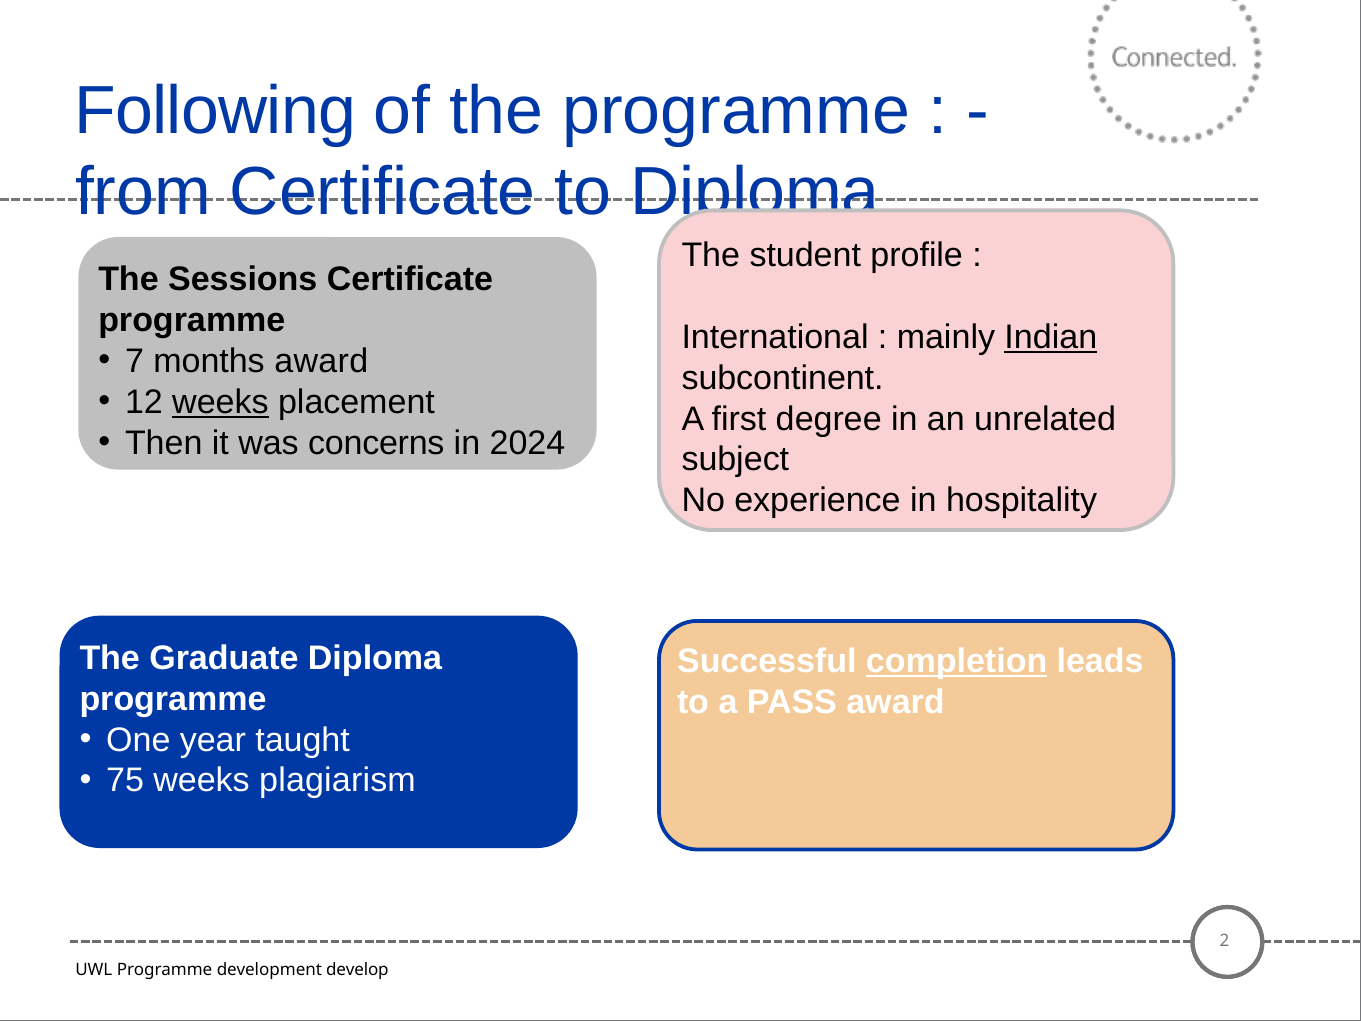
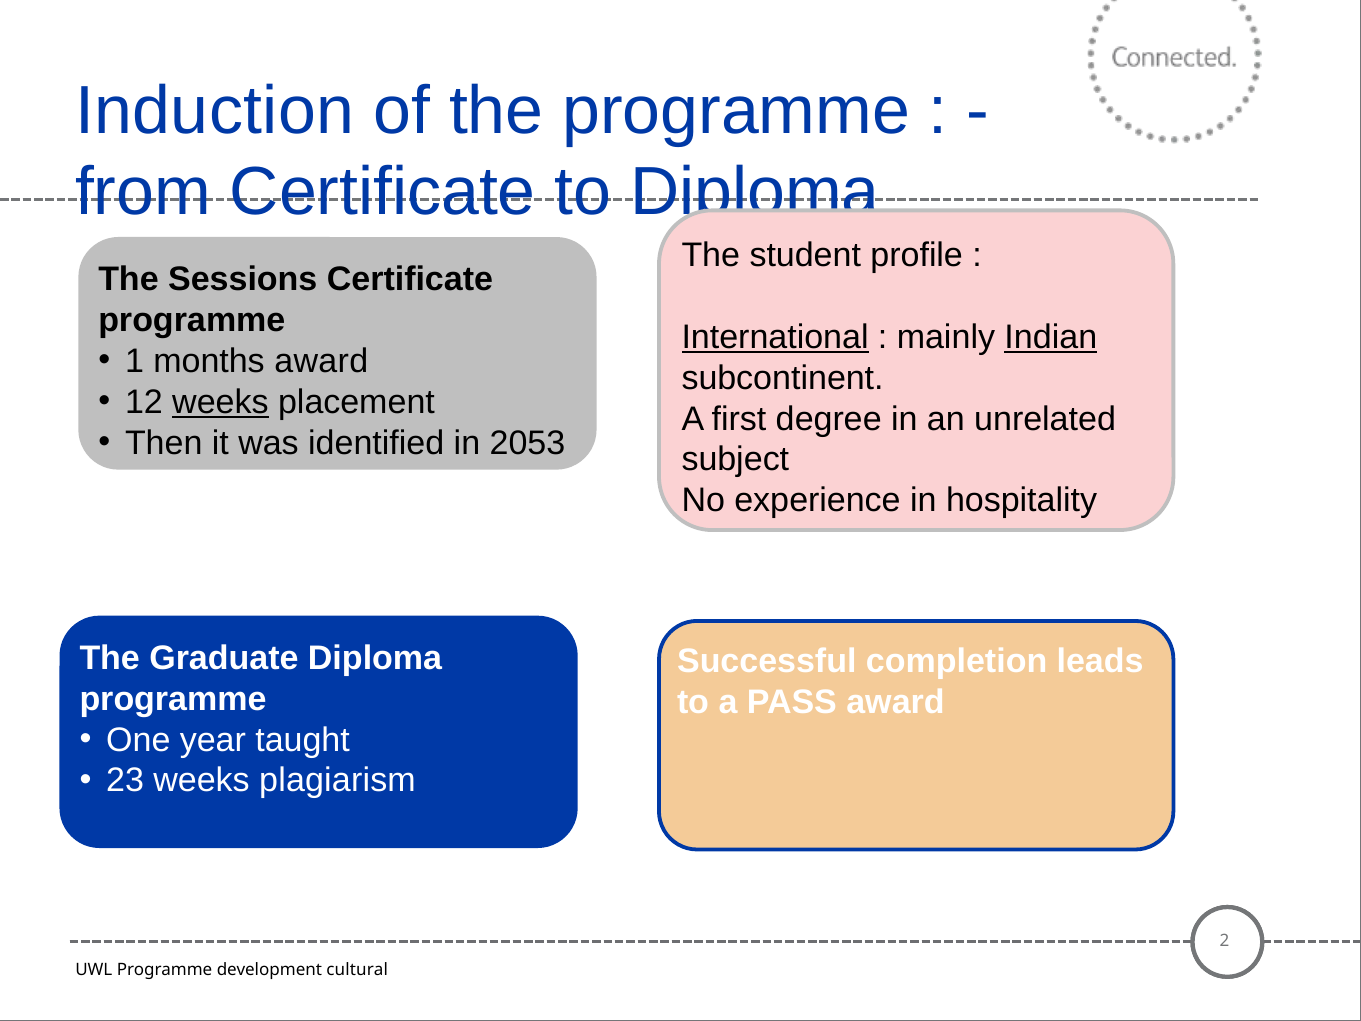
Following: Following -> Induction (215, 111)
International underline: none -> present (775, 337)
7: 7 -> 1 (135, 361)
concerns: concerns -> identified (376, 443)
2024: 2024 -> 2053 (527, 443)
completion underline: present -> none (957, 661)
75: 75 -> 23 (125, 781)
develop: develop -> cultural (357, 969)
